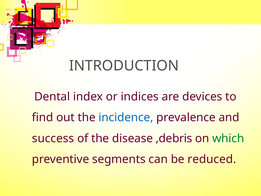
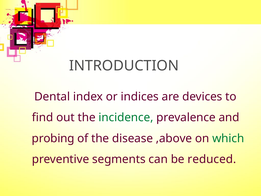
incidence colour: blue -> green (126, 117)
success: success -> probing (53, 138)
,debris: ,debris -> ,above (174, 138)
